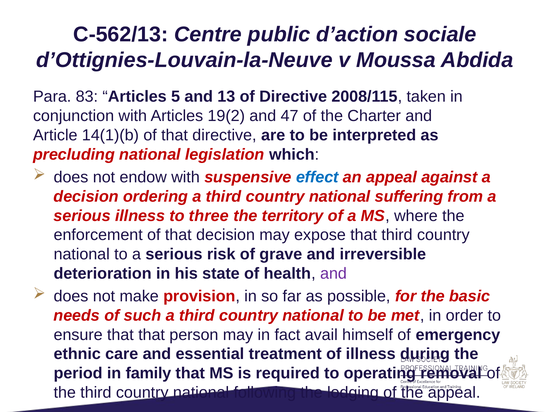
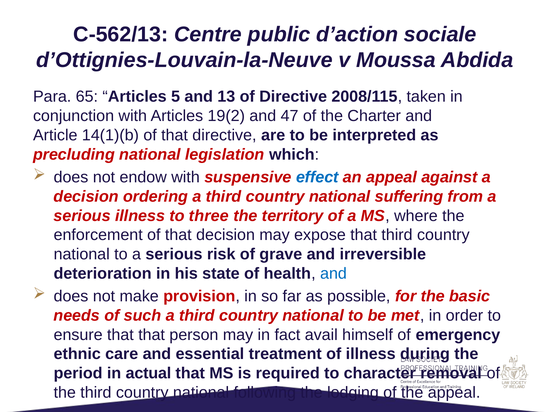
83: 83 -> 65 (87, 97)
and colour: purple -> blue (333, 274)
family: family -> actual (148, 374)
operating: operating -> character (380, 374)
